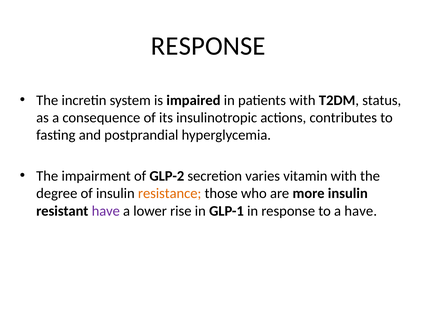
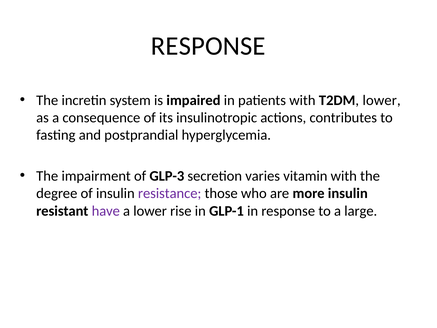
T2DM status: status -> lower (382, 100)
GLP-2: GLP-2 -> GLP-3 (167, 176)
resistance colour: orange -> purple (170, 193)
a have: have -> large (361, 211)
